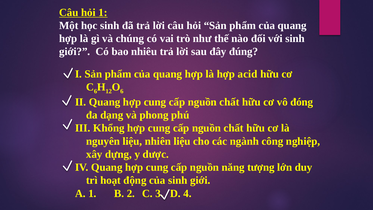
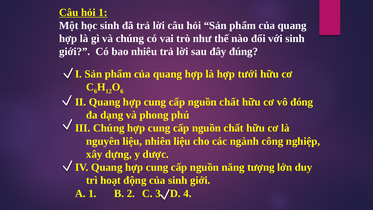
acid: acid -> tưới (248, 74)
III Khổng: Khổng -> Chúng (109, 128)
